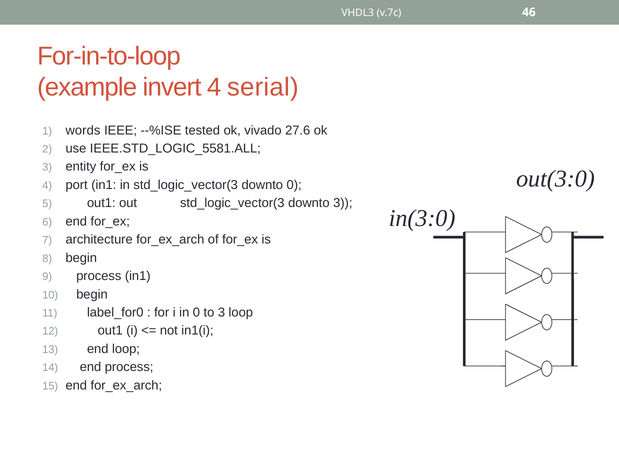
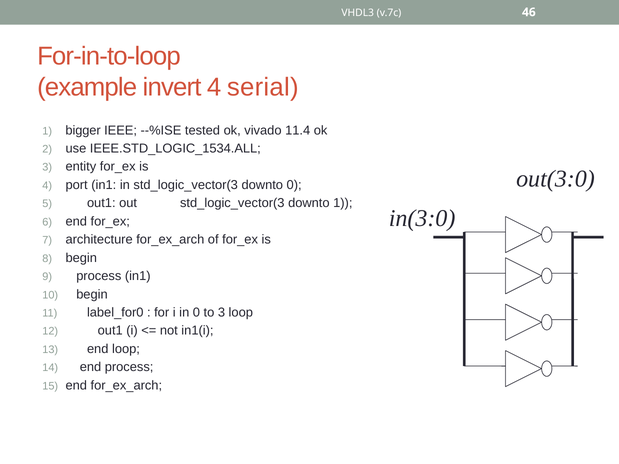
words: words -> bigger (83, 130)
27.6: 27.6 -> 11.4 (298, 130)
IEEE.STD_LOGIC_5581.ALL: IEEE.STD_LOGIC_5581.ALL -> IEEE.STD_LOGIC_1534.ALL (175, 149)
downto 3: 3 -> 1 (343, 203)
